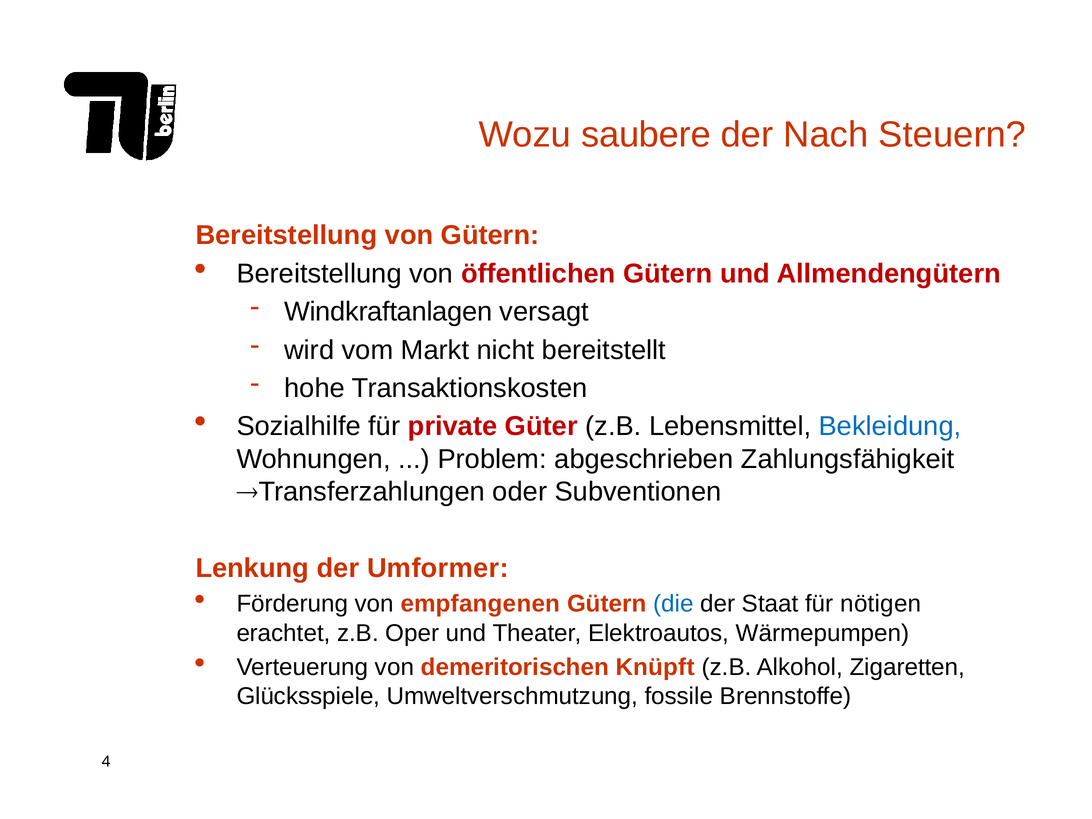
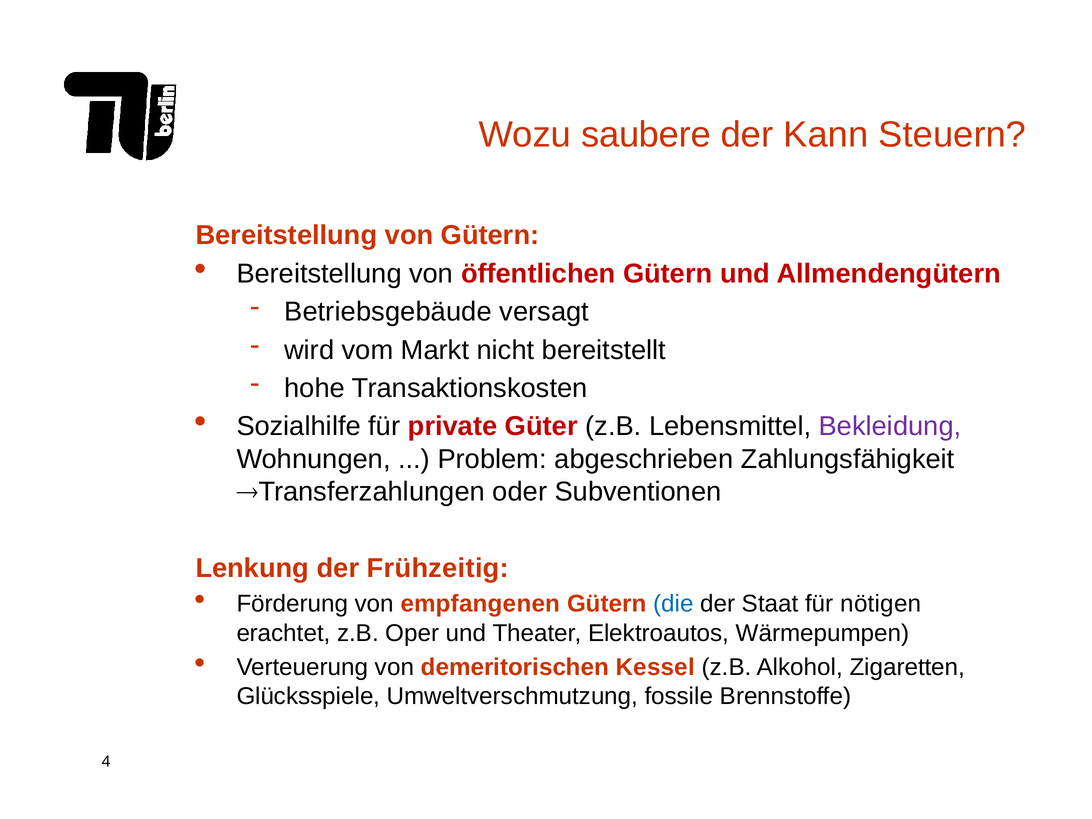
Nach: Nach -> Kann (826, 135)
Windkraftanlagen: Windkraftanlagen -> Betriebsgebäude (388, 312)
Bekleidung colour: blue -> purple (890, 426)
Umformer: Umformer -> Frühzeitig (438, 568)
Knüpft: Knüpft -> Kessel (655, 667)
